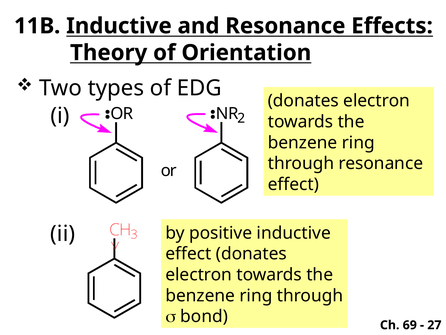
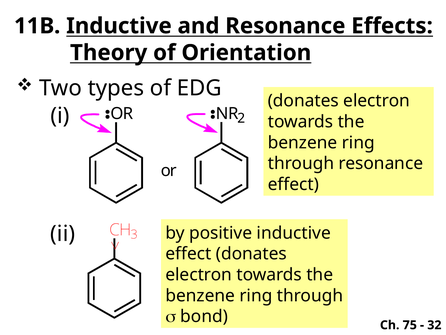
69: 69 -> 75 (410, 325)
27: 27 -> 32 (434, 325)
